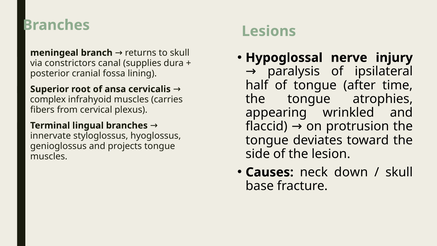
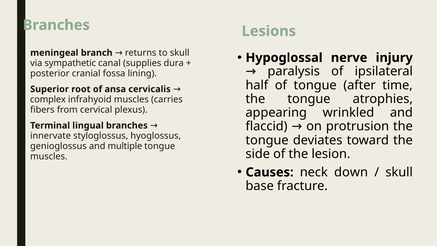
constrictors: constrictors -> sympathetic (70, 63)
projects: projects -> multiple (125, 146)
